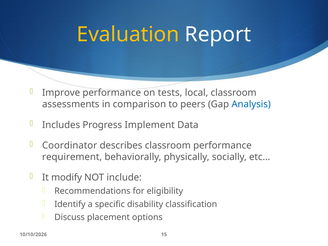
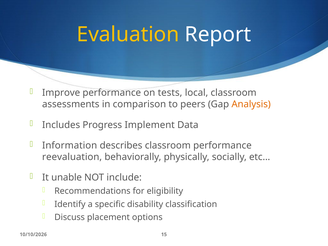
Analysis colour: blue -> orange (251, 104)
Coordinator: Coordinator -> Information (70, 145)
requirement: requirement -> reevaluation (72, 157)
modify: modify -> unable (67, 178)
